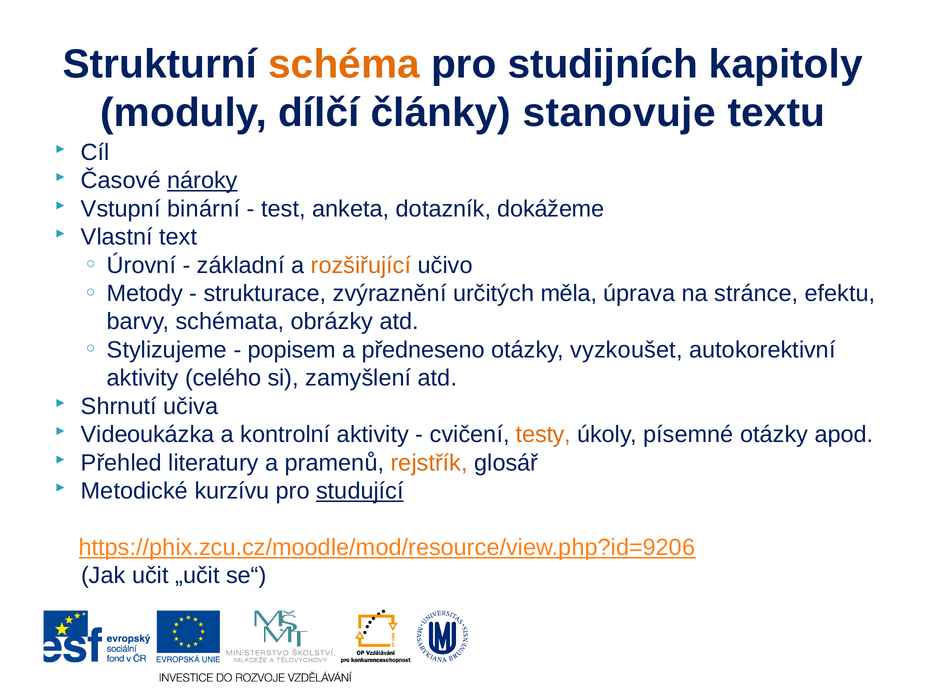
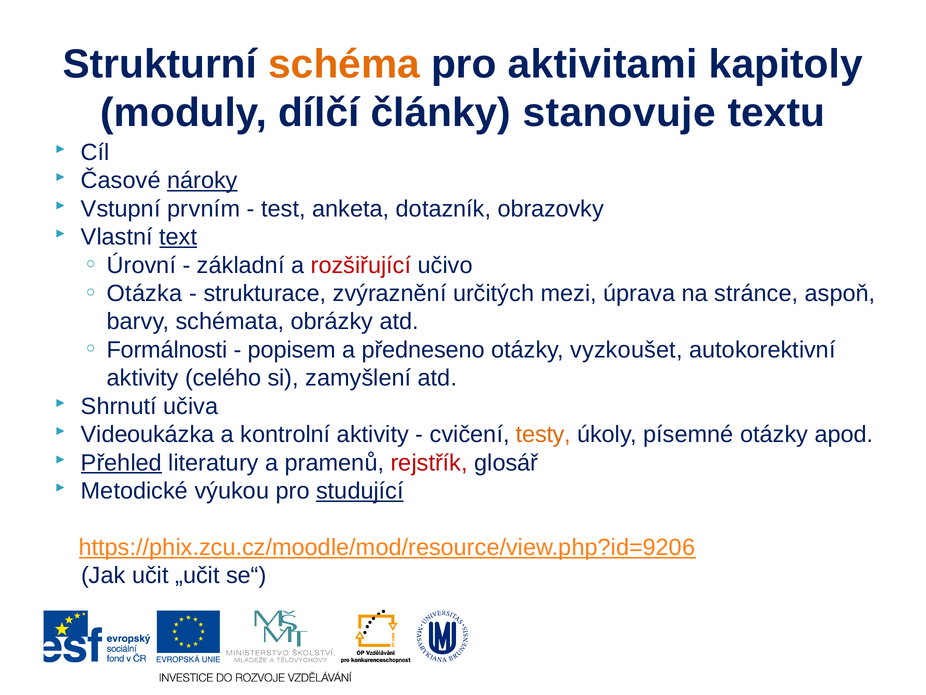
studijních: studijních -> aktivitami (603, 64)
binární: binární -> prvním (204, 209)
dokážeme: dokážeme -> obrazovky (551, 209)
text underline: none -> present (178, 237)
rozšiřující colour: orange -> red (361, 265)
Metody: Metody -> Otázka (145, 293)
měla: měla -> mezi (569, 293)
efektu: efektu -> aspoň (840, 293)
Stylizujeme: Stylizujeme -> Formálnosti (167, 350)
Přehled underline: none -> present (121, 462)
rejstřík colour: orange -> red (429, 462)
kurzívu: kurzívu -> výukou (232, 491)
